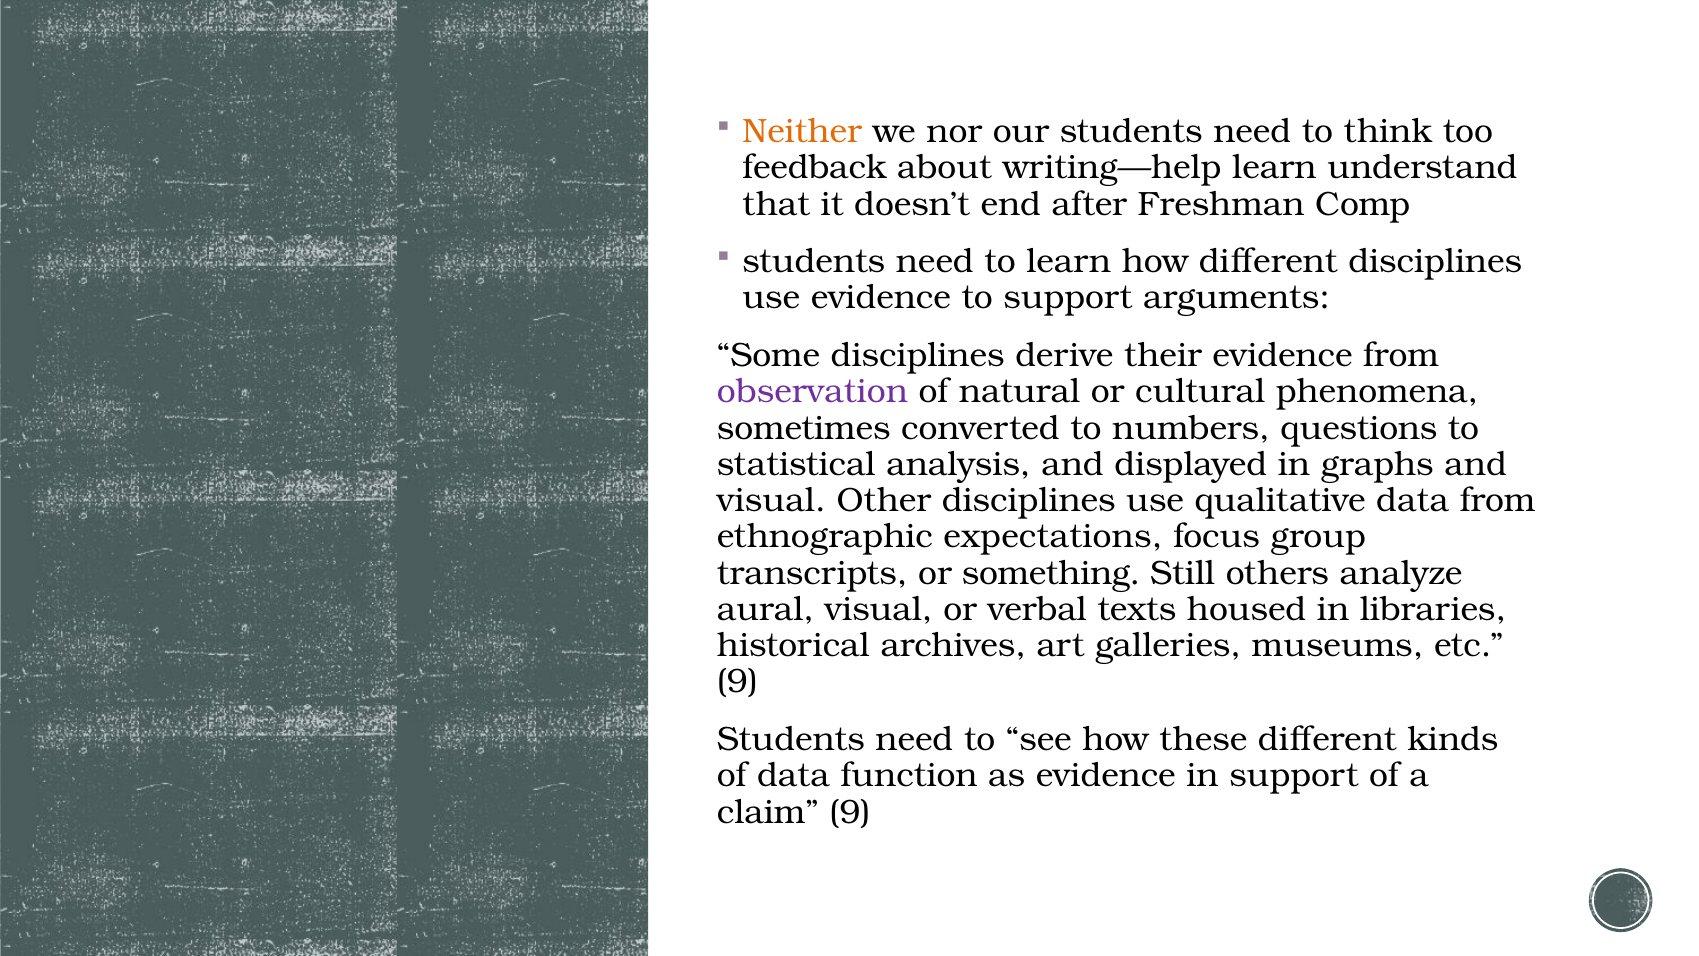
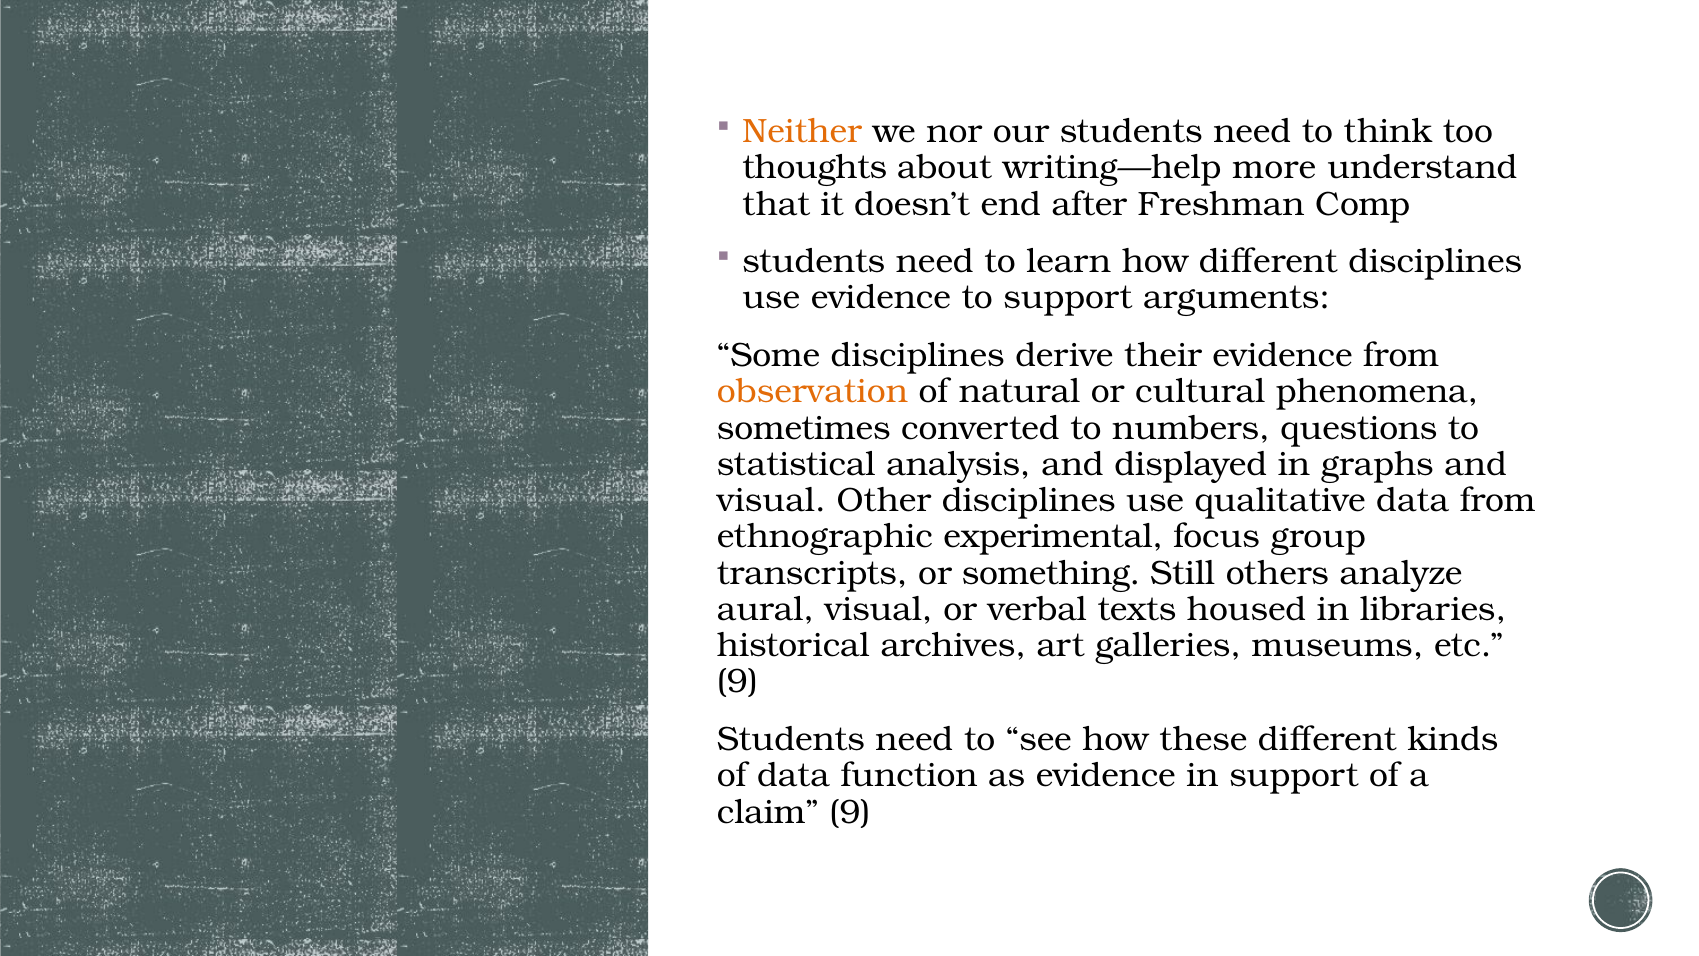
feedback: feedback -> thoughts (815, 168)
writing—help learn: learn -> more (1274, 168)
observation colour: purple -> orange (812, 391)
expectations: expectations -> experimental (1053, 537)
